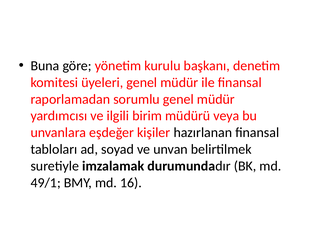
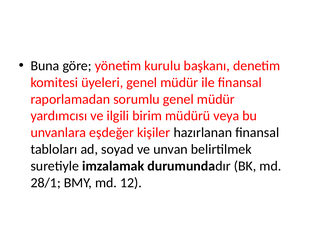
49/1: 49/1 -> 28/1 (46, 183)
16: 16 -> 12 (131, 183)
